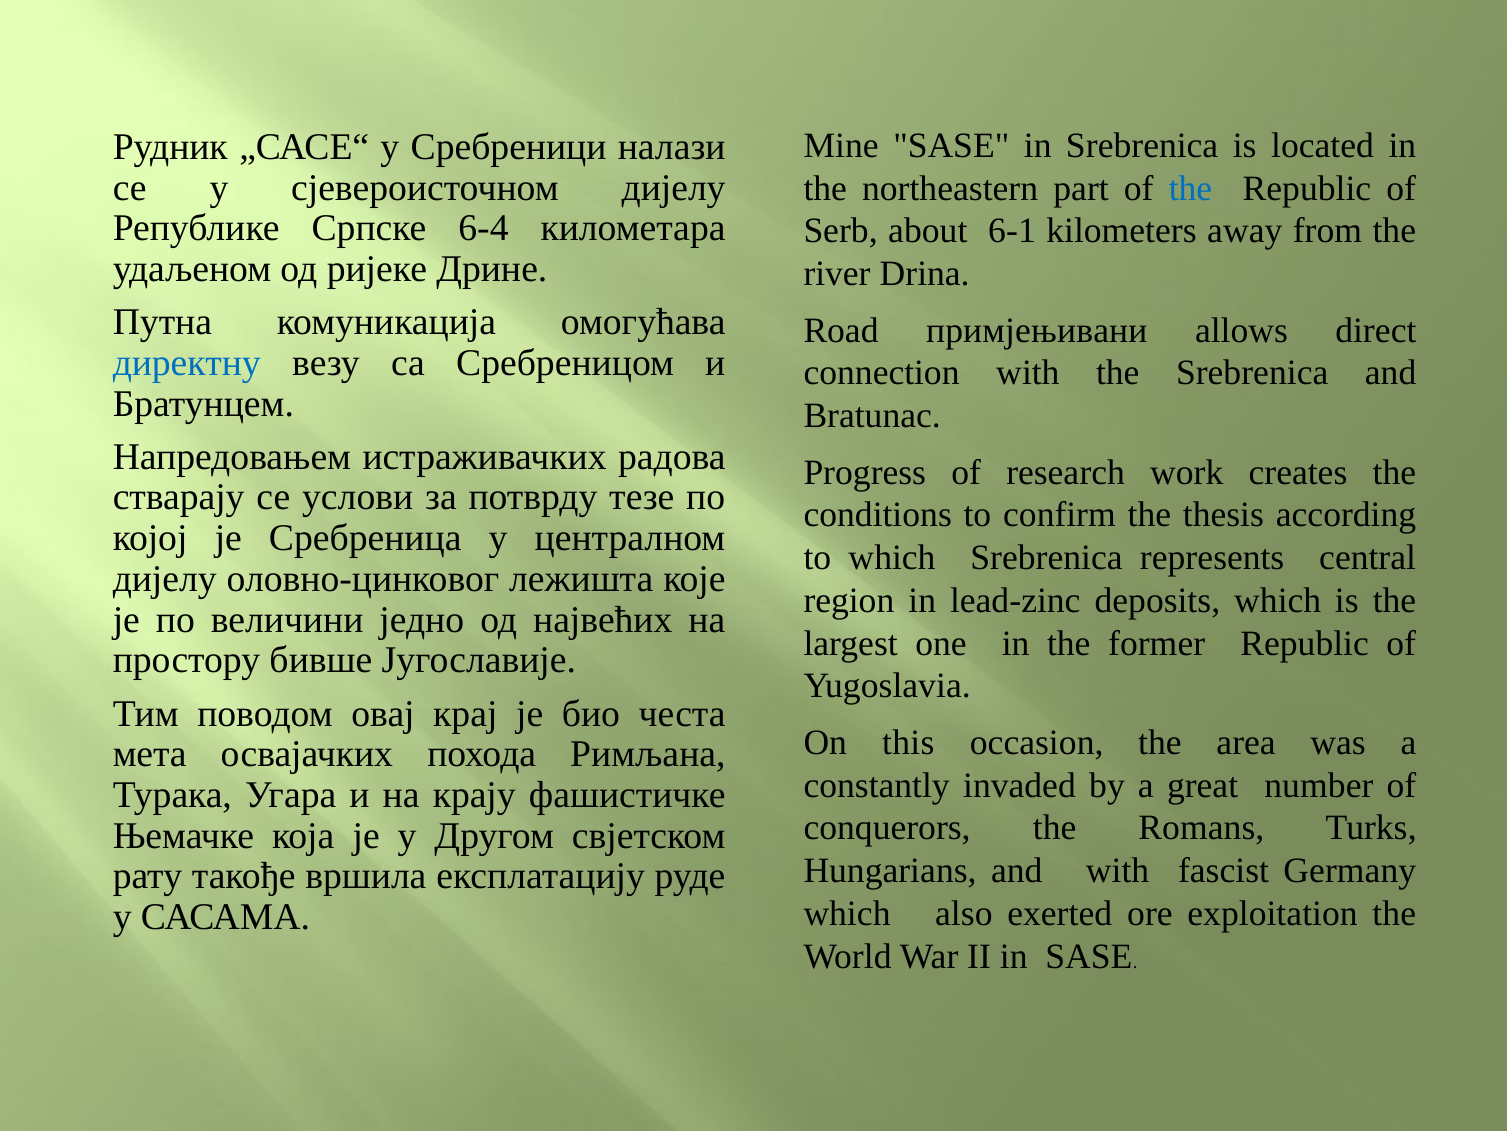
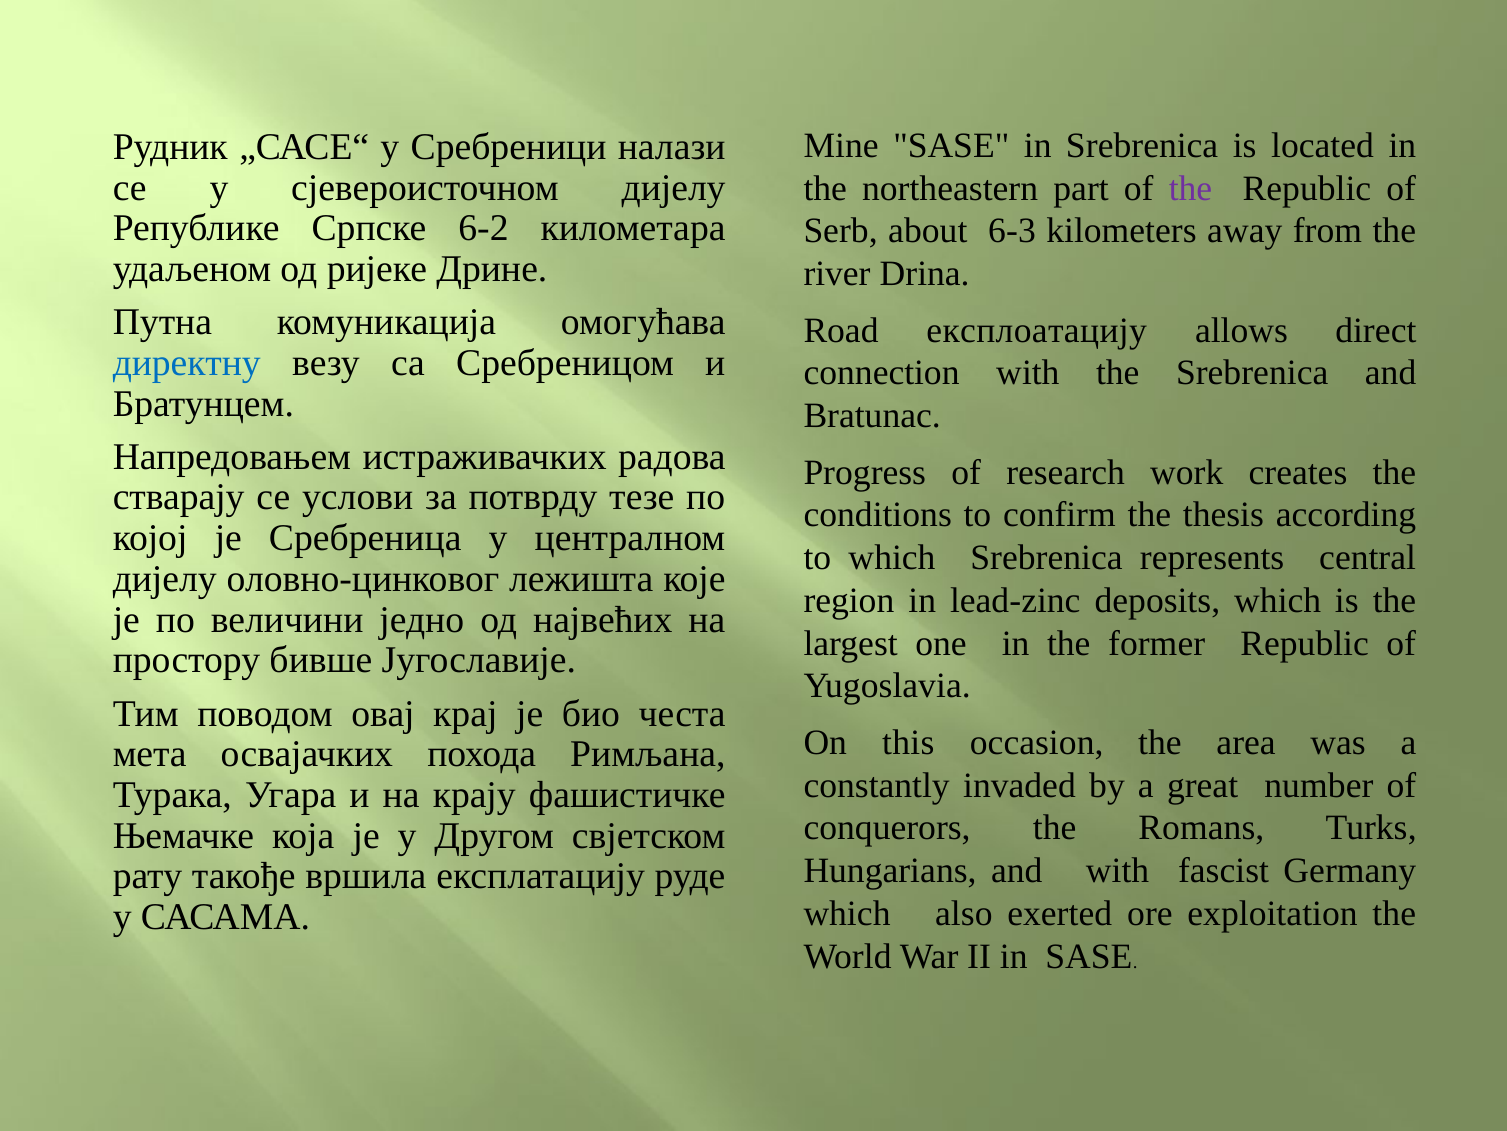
the colour: blue -> purple (1191, 188)
6-4: 6-4 -> 6-2 (484, 228)
6-1: 6-1 -> 6-3 (1012, 231)
примјењивани: примјењивани -> експлоатацију (1037, 330)
